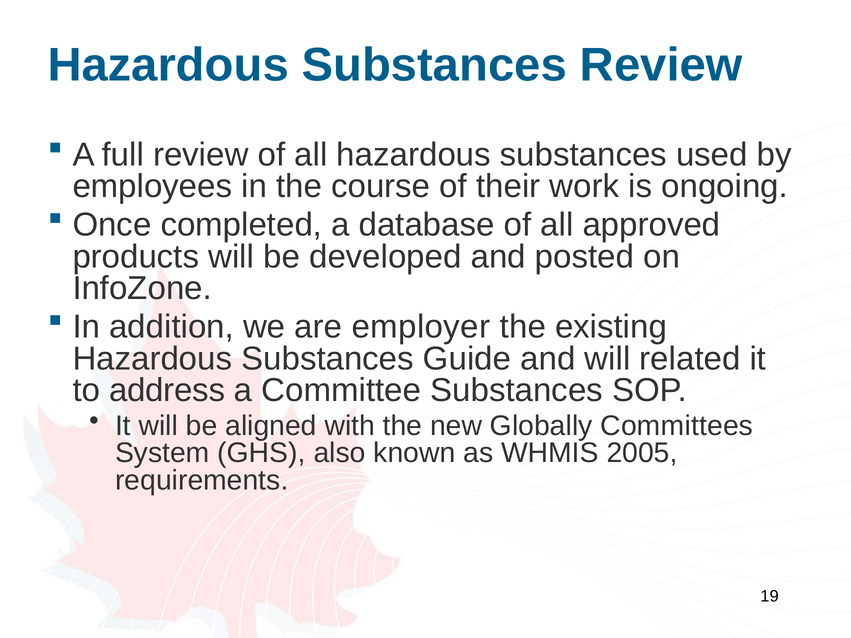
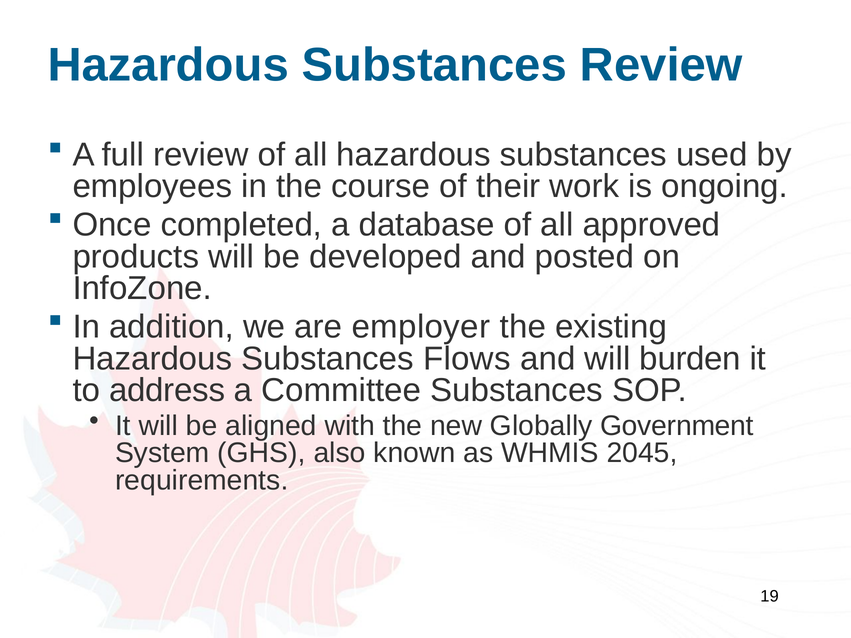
Guide: Guide -> Flows (467, 359)
related: related -> burden (690, 359)
Committees: Committees -> Government (677, 426)
2005: 2005 -> 2045 (642, 453)
